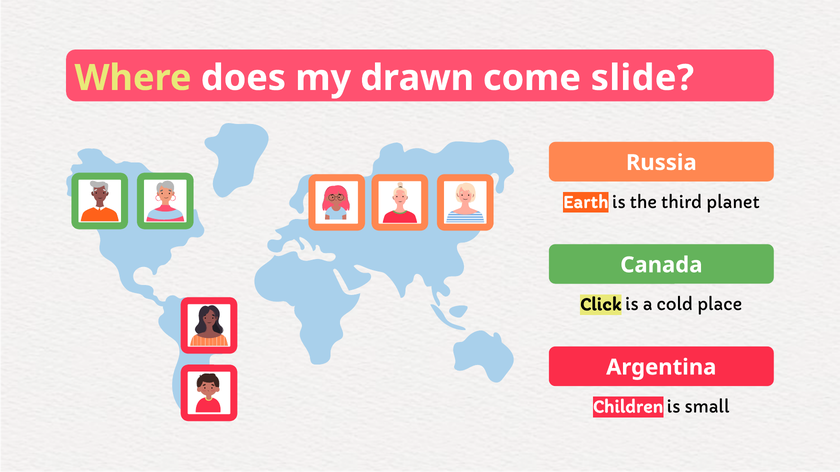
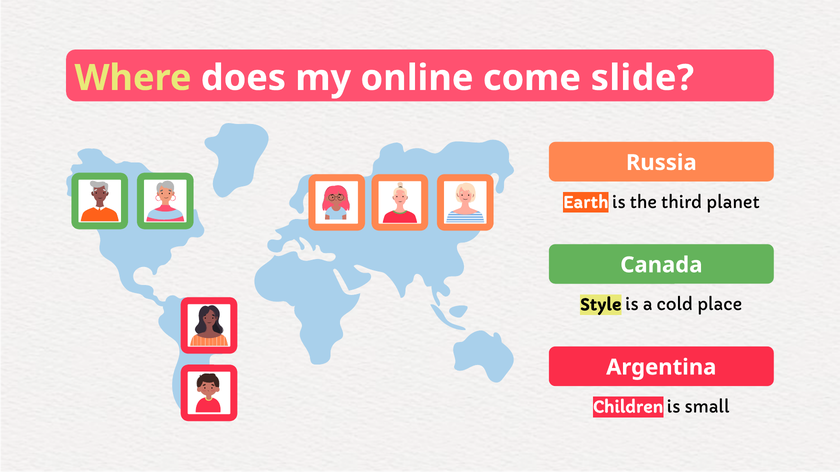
drawn: drawn -> online (417, 78)
Click: Click -> Style (601, 305)
